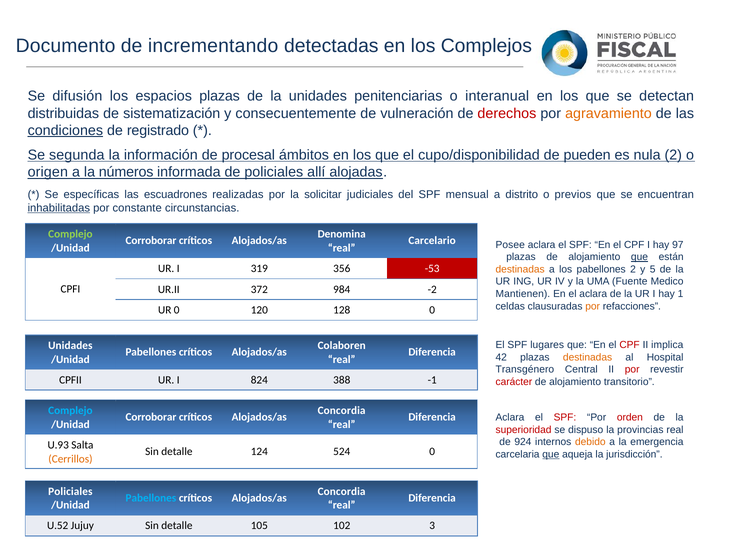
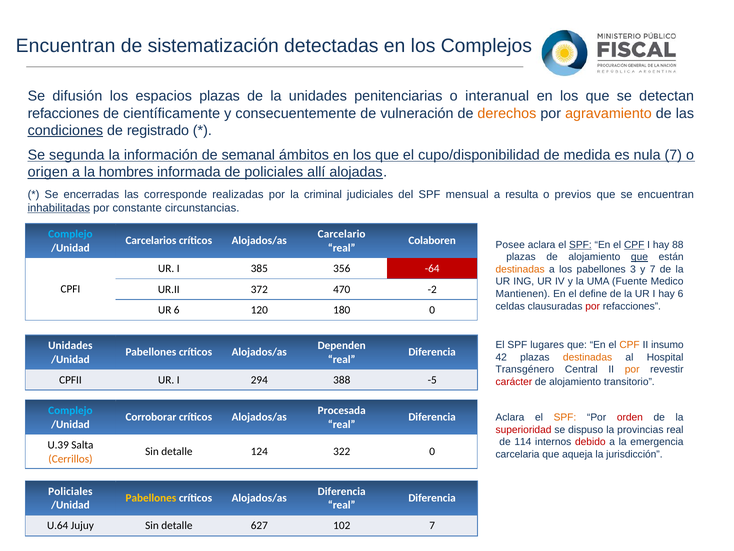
Documento: Documento -> Encuentran (66, 46)
incrementando: incrementando -> sistematización (213, 46)
distribuidas: distribuidas -> refacciones (63, 113)
sistematización: sistematización -> científicamente (172, 113)
derechos colour: red -> orange (507, 113)
procesal: procesal -> semanal (248, 155)
pueden: pueden -> medida (587, 155)
nula 2: 2 -> 7 (673, 155)
números: números -> hombres (126, 172)
específicas: específicas -> encerradas (91, 194)
escuadrones: escuadrones -> corresponde (176, 194)
solicitar: solicitar -> criminal (323, 194)
distrito: distrito -> resulta (522, 194)
Complejo colour: light green -> light blue (70, 234)
Denomina: Denomina -> Carcelario (342, 234)
Corroborar: Corroborar -> Carcelarios (151, 241)
Carcelario: Carcelario -> Colaboren (432, 241)
SPF underline: none -> present (580, 245)
CPF underline: none -> present (634, 245)
97: 97 -> 88 (678, 245)
319: 319 -> 385 (259, 268)
-53: -53 -> -64 (432, 268)
pabellones 2: 2 -> 3 (633, 269)
y 5: 5 -> 7 (653, 269)
984: 984 -> 470 (342, 289)
el aclara: aclara -> define (593, 294)
hay 1: 1 -> 6 (680, 294)
por colour: orange -> red (593, 306)
UR 0: 0 -> 6 (177, 310)
128: 128 -> 180 (342, 310)
CPF colour: red -> orange (630, 345)
implica: implica -> insumo (667, 345)
Colaboren: Colaboren -> Dependen (342, 345)
por colour: red -> orange (632, 369)
824: 824 -> 294 (259, 380)
-1: -1 -> -5 (432, 380)
Concordia: Concordia -> Procesada (342, 410)
SPF colour: red -> orange (565, 417)
924: 924 -> 114 (523, 442)
debido colour: orange -> red (590, 442)
U.93: U.93 -> U.39 (58, 445)
524: 524 -> 322 (342, 451)
que underline: present -> none (551, 454)
Concordia: Concordia -> Diferencia (342, 491)
Pabellones colour: light blue -> yellow (151, 498)
U.52: U.52 -> U.64 (58, 525)
105: 105 -> 627 (259, 525)
102 3: 3 -> 7 (432, 525)
